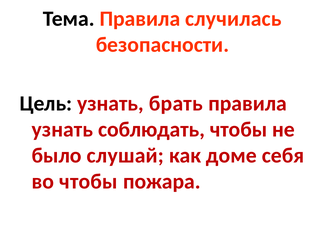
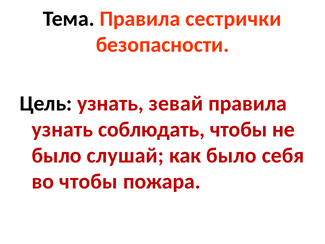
случилась: случилась -> сестрички (233, 19)
брать: брать -> зевай (176, 103)
как доме: доме -> было (231, 155)
